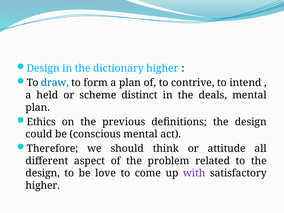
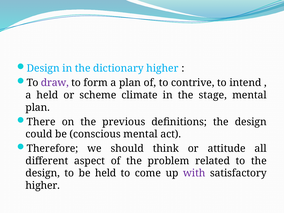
draw colour: blue -> purple (55, 83)
distinct: distinct -> climate (140, 95)
deals: deals -> stage (213, 95)
Ethics: Ethics -> There (41, 122)
be love: love -> held (106, 173)
